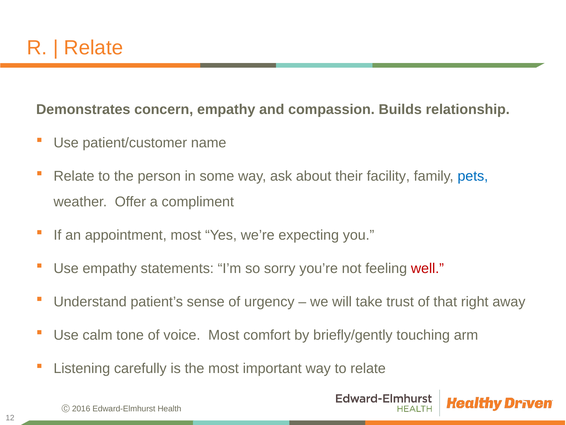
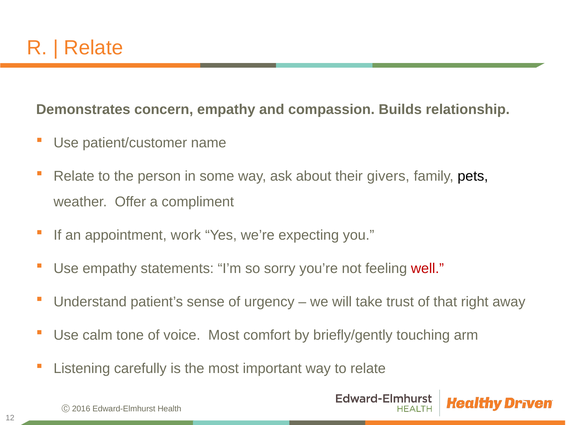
facility: facility -> givers (388, 176)
pets colour: blue -> black (473, 176)
appointment most: most -> work (186, 235)
